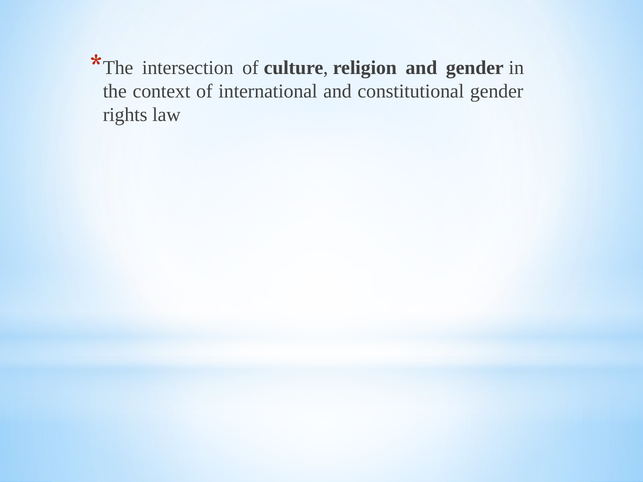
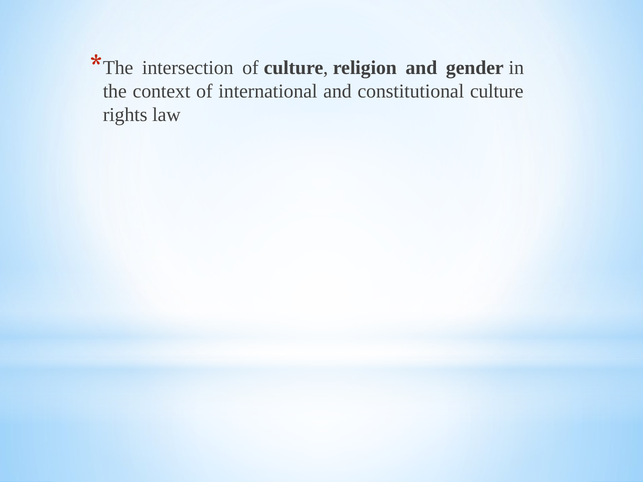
constitutional gender: gender -> culture (497, 91)
